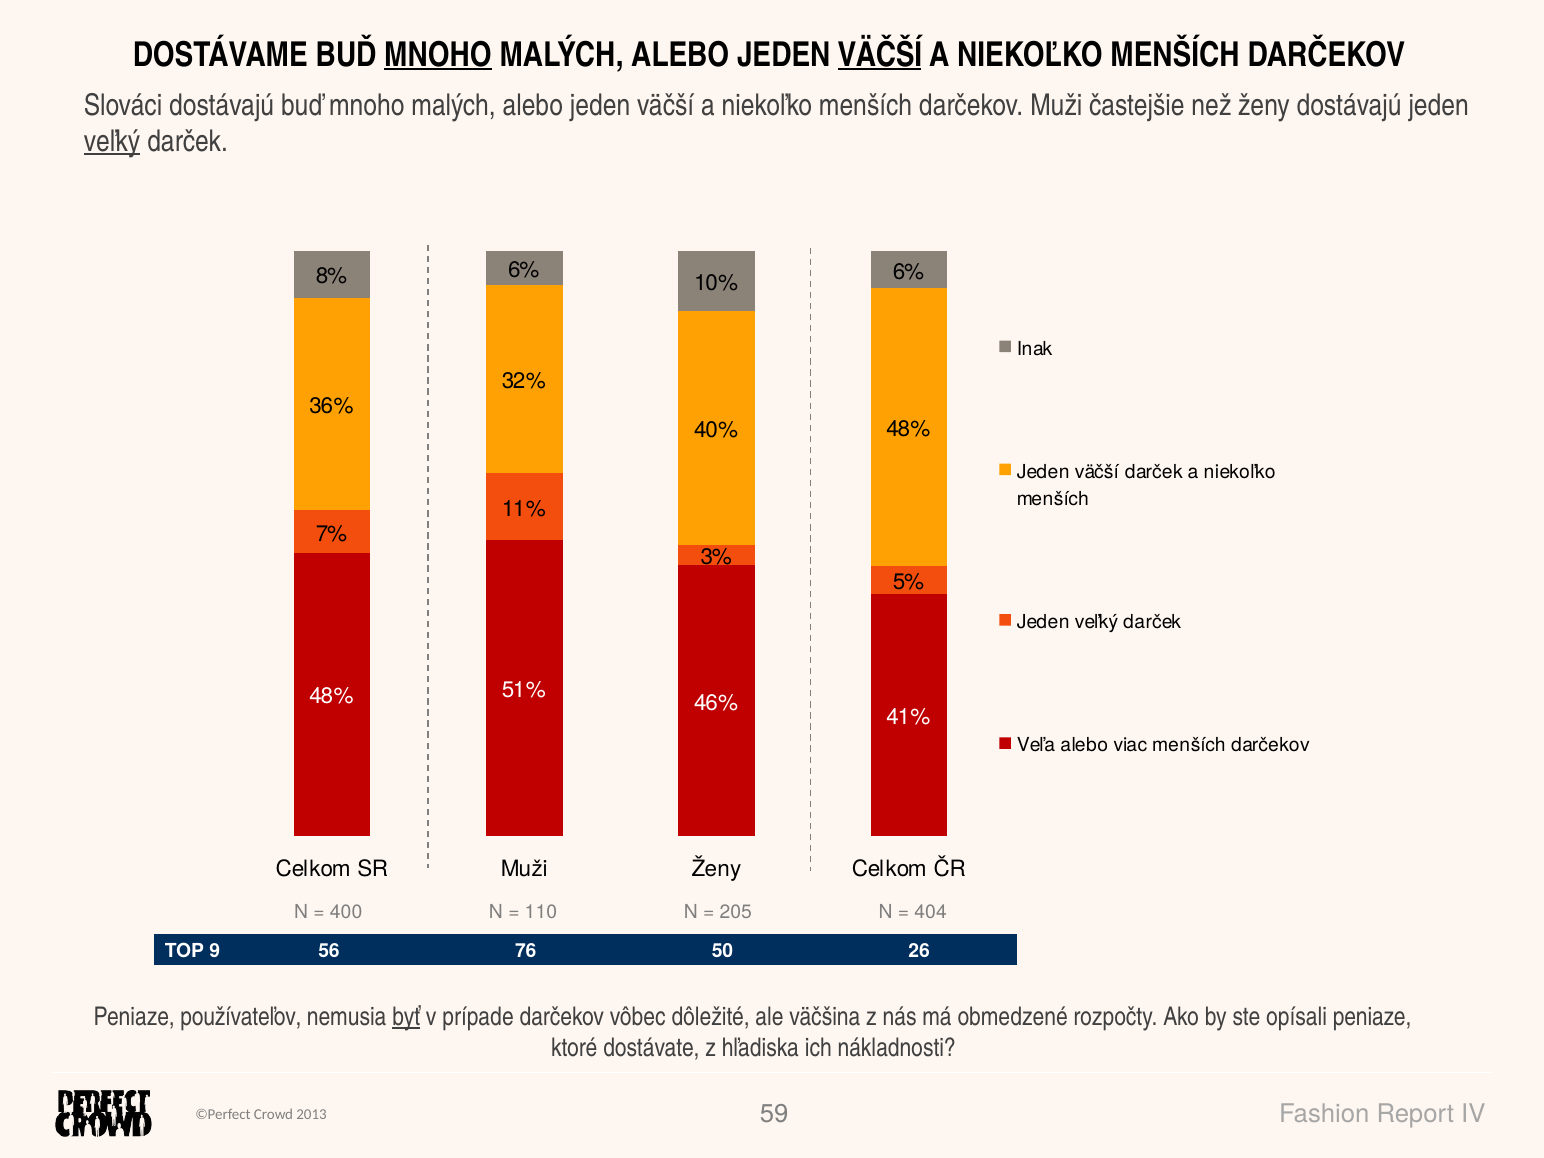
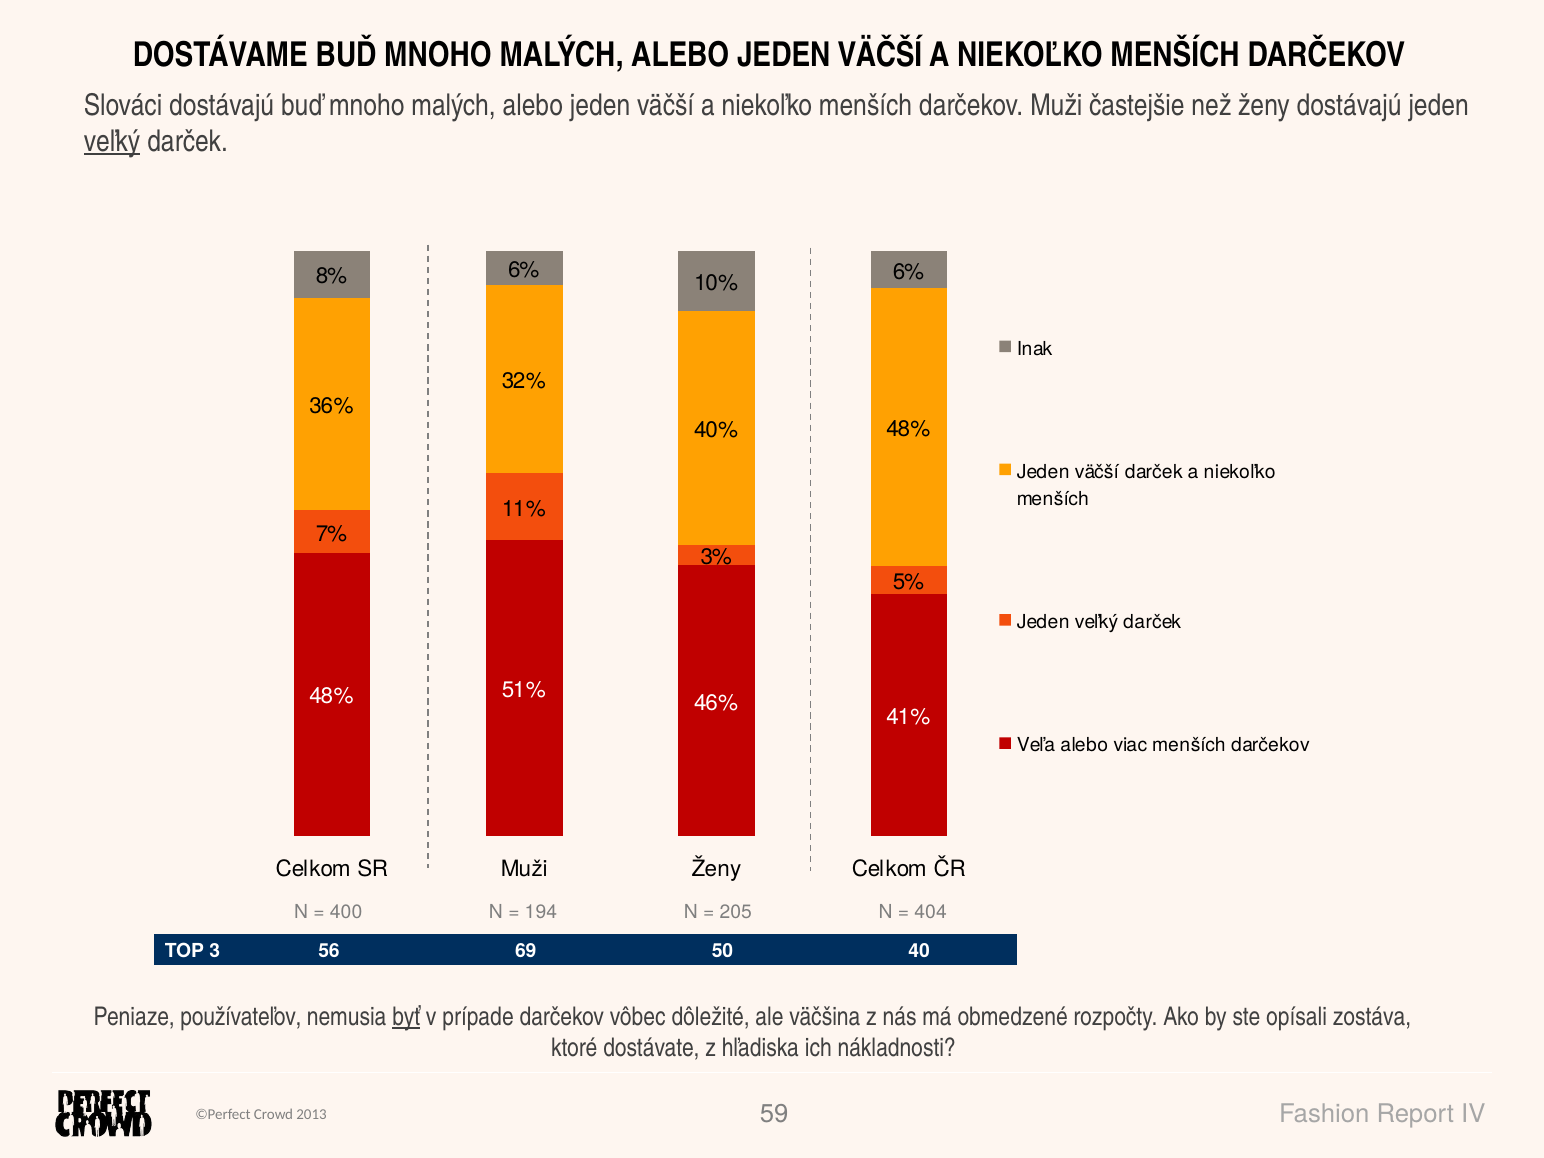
MNOHO underline: present -> none (438, 55)
VÄČŠÍ underline: present -> none (880, 55)
110: 110 -> 194 (541, 912)
9: 9 -> 3 (215, 951)
76: 76 -> 69 (526, 951)
26: 26 -> 40 (919, 951)
opísali peniaze: peniaze -> zostáva (1372, 1017)
